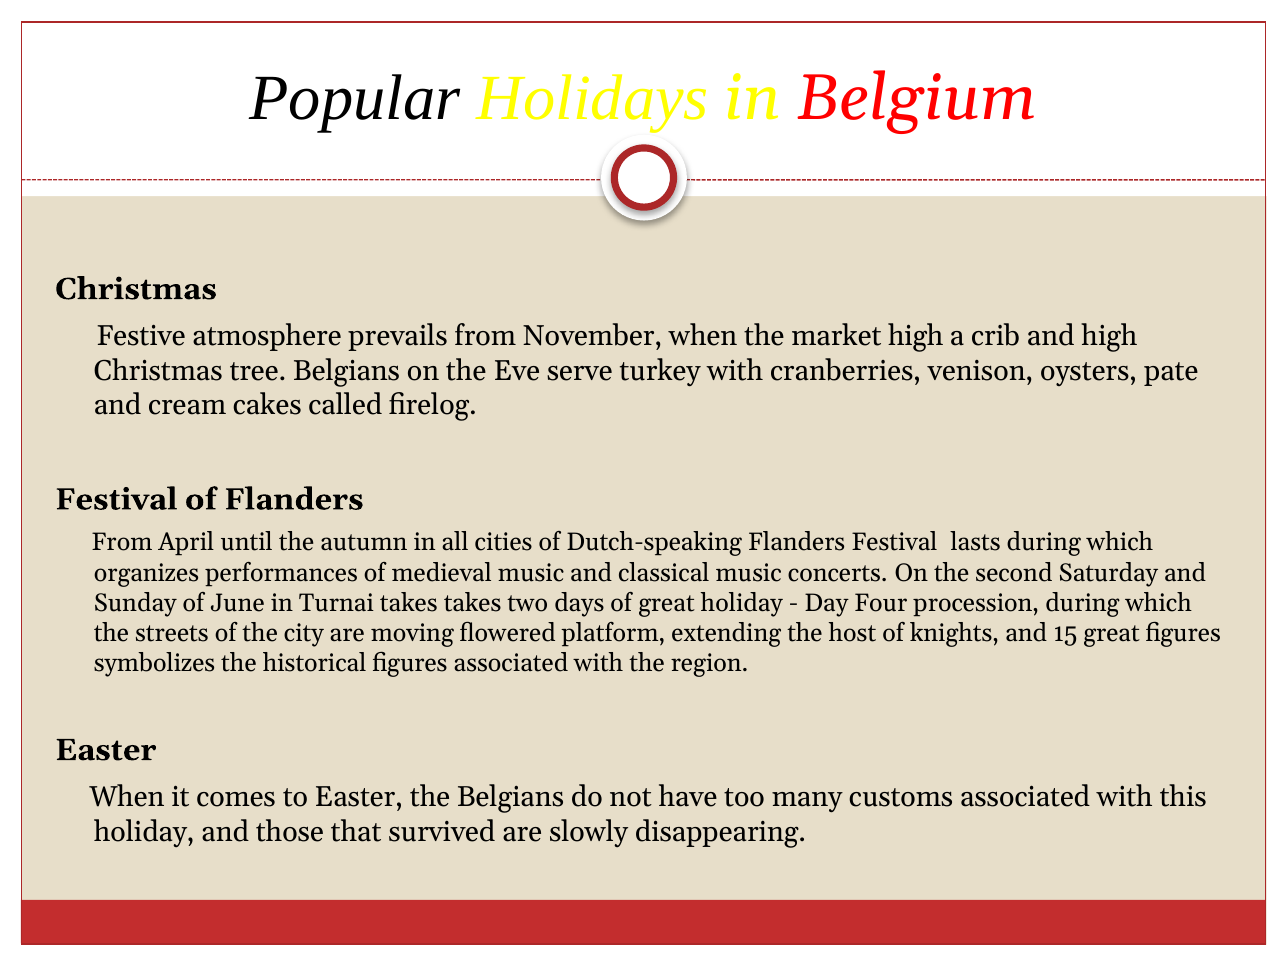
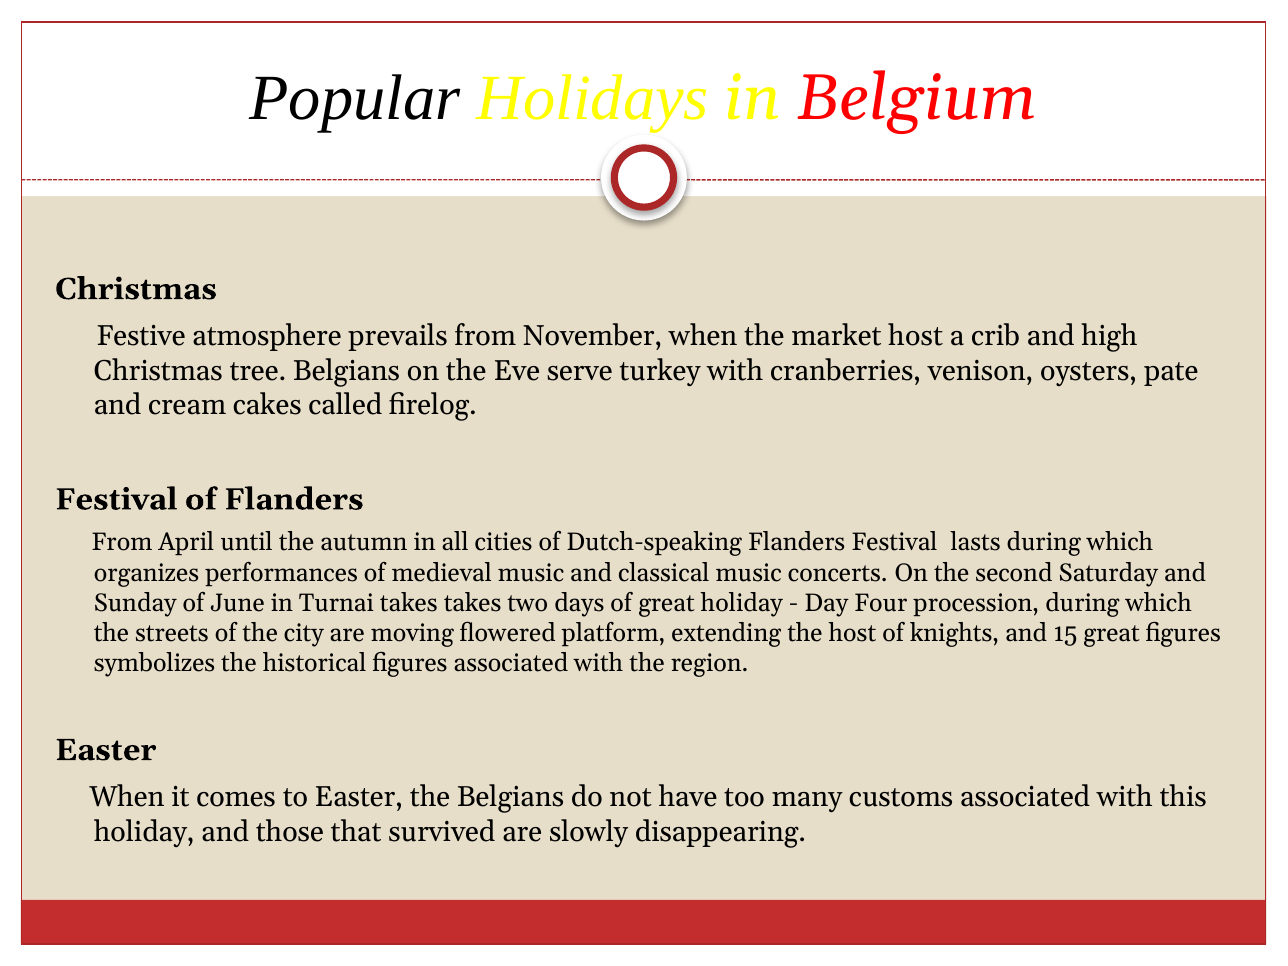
market high: high -> host (916, 336)
